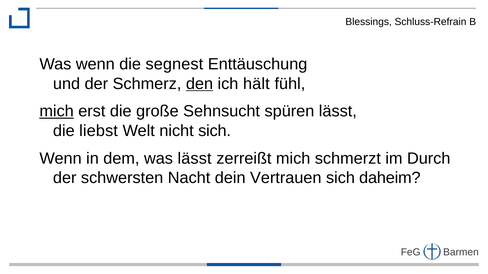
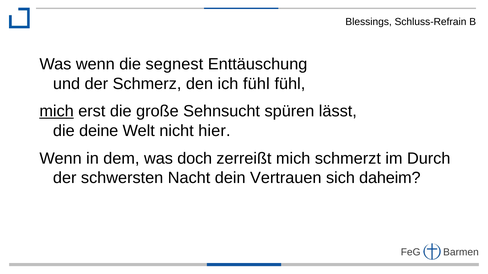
den underline: present -> none (199, 84)
ich hält: hält -> fühl (256, 84)
liebst: liebst -> deine (99, 131)
nicht sich: sich -> hier (214, 131)
was lässt: lässt -> doch (195, 159)
